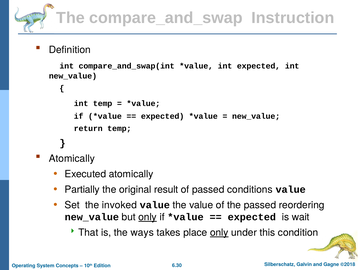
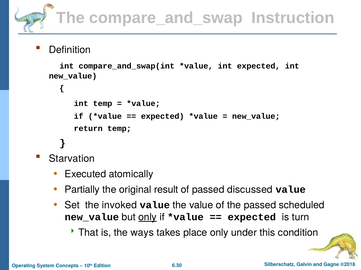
Atomically: Atomically -> Starvation (72, 159)
conditions: conditions -> discussed (250, 190)
reordering: reordering -> scheduled (302, 206)
wait: wait -> turn (301, 218)
only underline: present -> none (219, 233)
